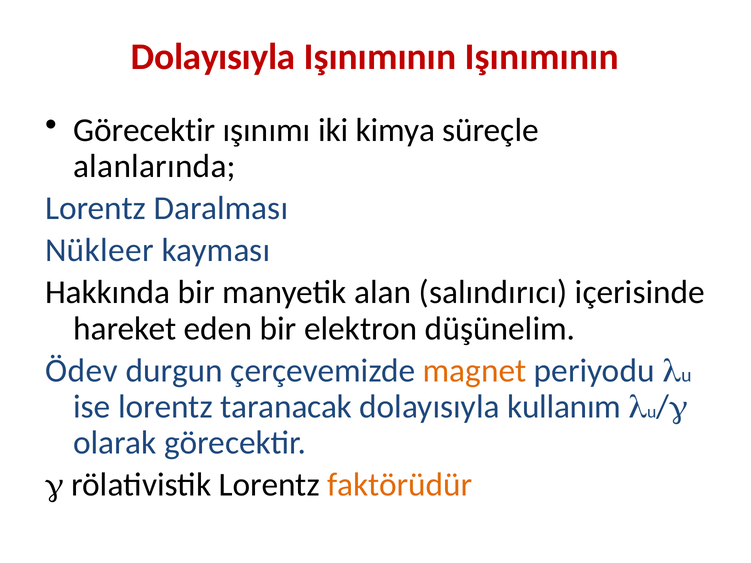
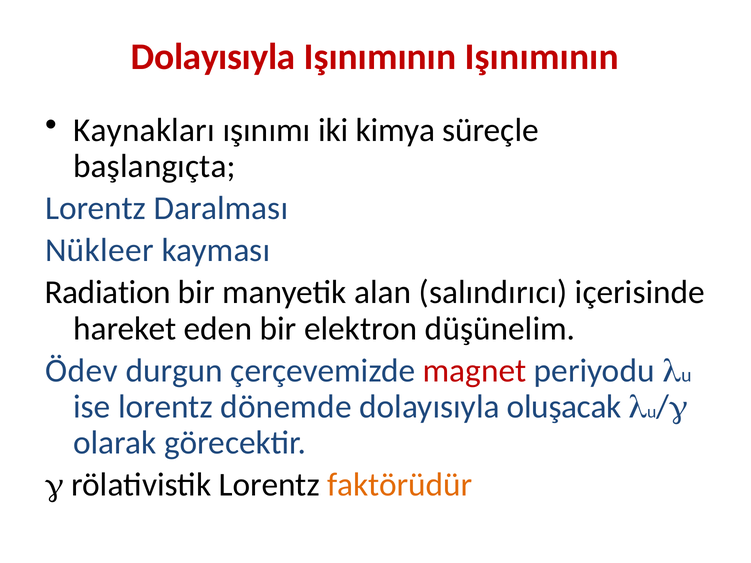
Görecektir: Görecektir -> Kaynakları (144, 130)
alanlarında: alanlarında -> başlangıçta (154, 166)
Hakkında: Hakkında -> Radiation (108, 293)
magnet colour: orange -> red (475, 371)
taranacak: taranacak -> dönemde (286, 407)
kullanım: kullanım -> oluşacak (564, 407)
